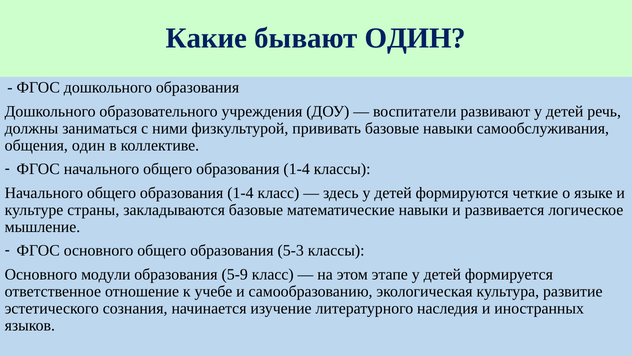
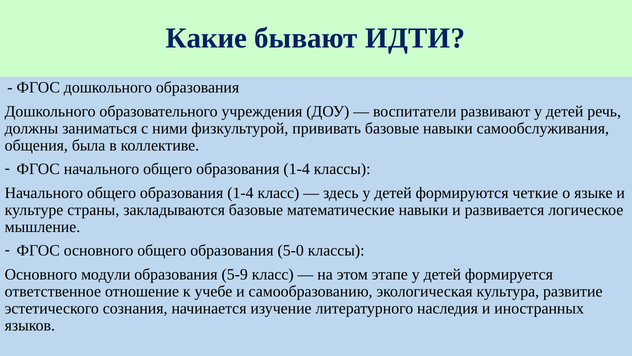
бывают ОДИН: ОДИН -> ИДТИ (415, 38)
общения один: один -> была (89, 145)
5-3: 5-3 -> 5-0 (291, 250)
